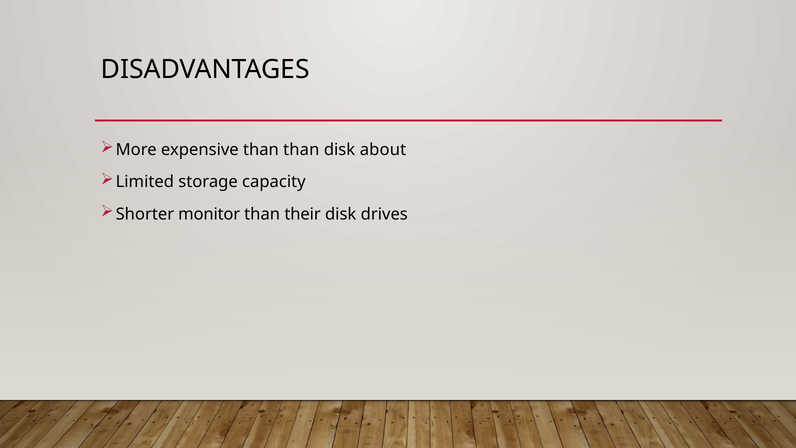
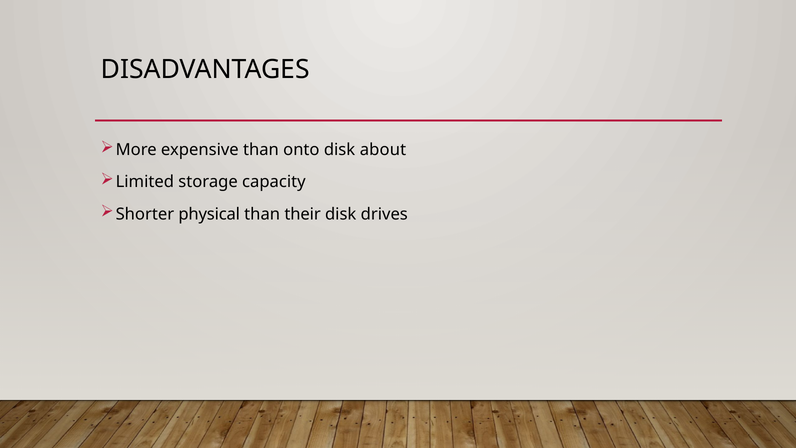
than than: than -> onto (301, 150)
monitor: monitor -> physical (209, 214)
